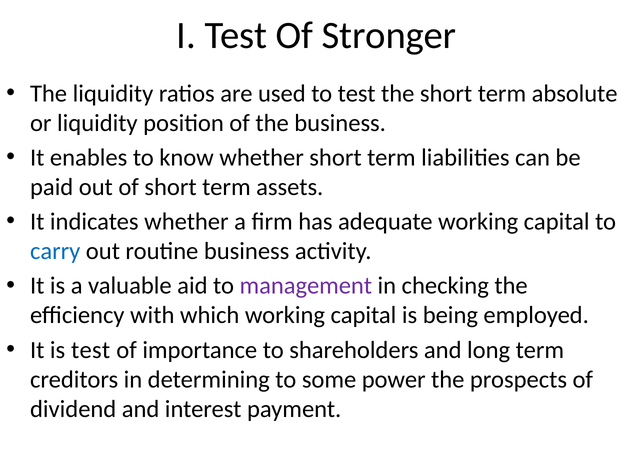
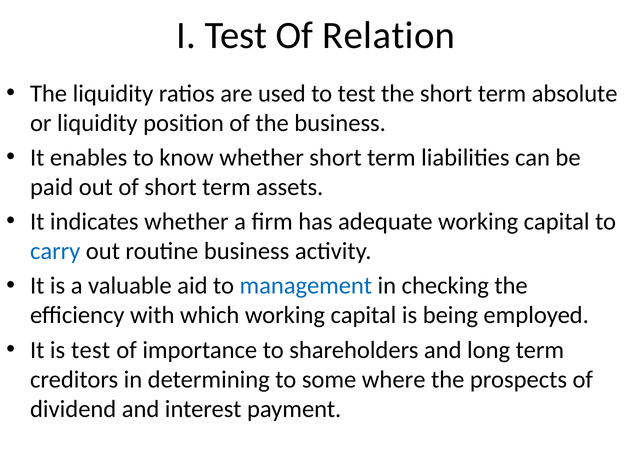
Stronger: Stronger -> Relation (389, 35)
management colour: purple -> blue (306, 286)
power: power -> where (394, 379)
